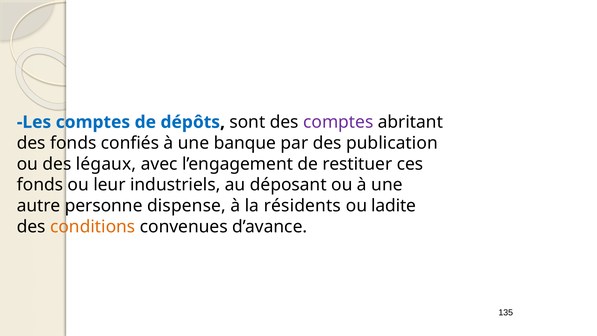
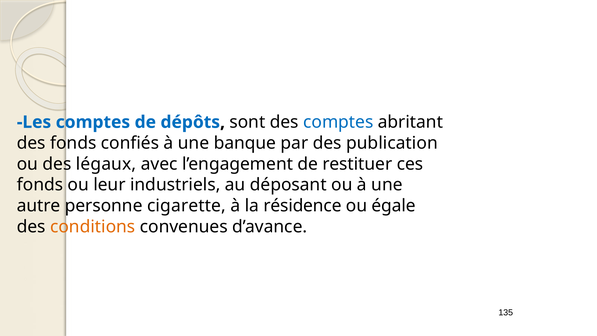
comptes colour: purple -> blue (338, 122)
dispense: dispense -> cigarette (186, 206)
résidents: résidents -> résidence (303, 206)
ladite: ladite -> égale (394, 206)
